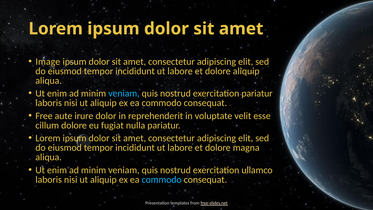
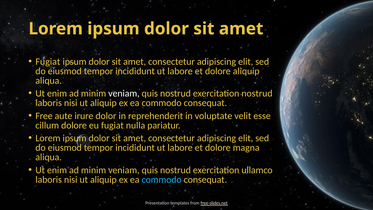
Image: Image -> Fugiat (48, 62)
veniam colour: light blue -> white (124, 93)
exercitation pariatur: pariatur -> nostrud (257, 93)
